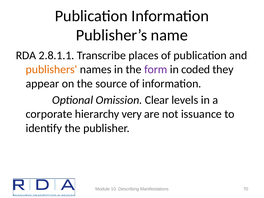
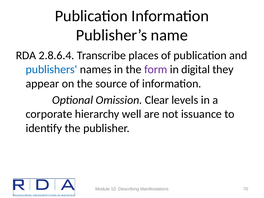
2.8.1.1: 2.8.1.1 -> 2.8.6.4 (57, 55)
publishers colour: orange -> blue (52, 69)
coded: coded -> digital (196, 69)
very: very -> well (132, 114)
